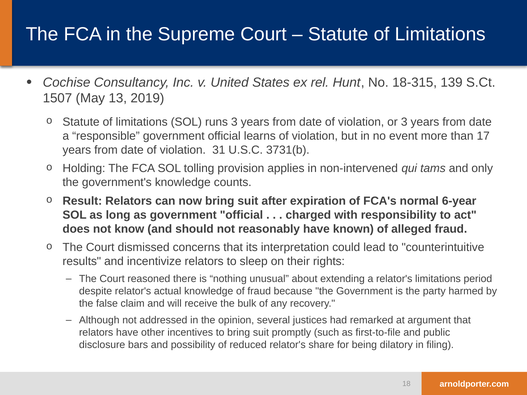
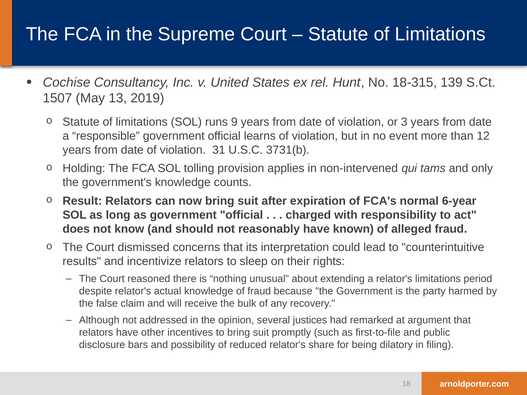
runs 3: 3 -> 9 (234, 122)
17: 17 -> 12 (483, 136)
